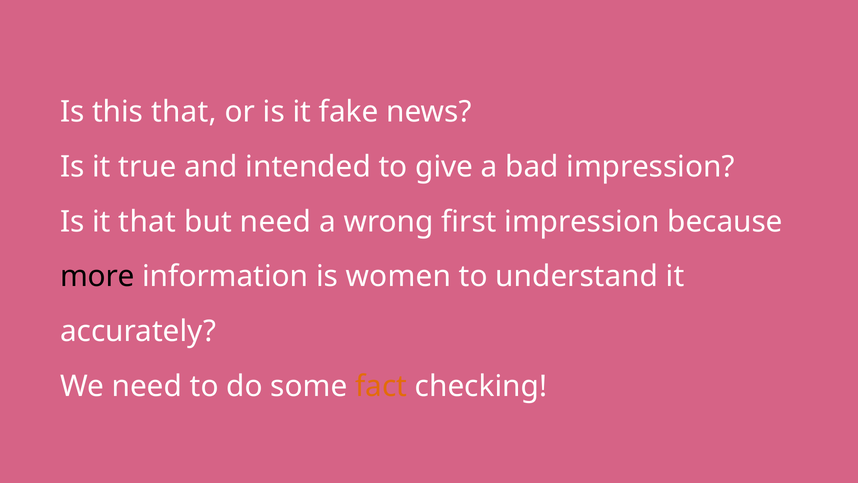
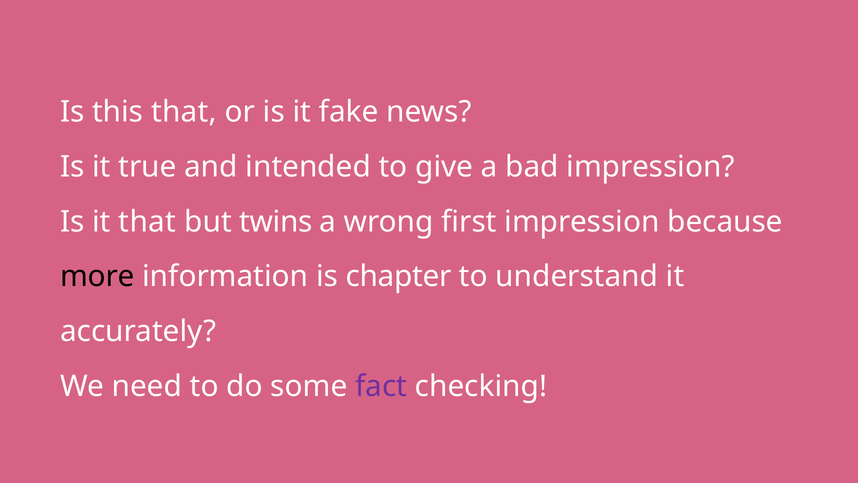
but need: need -> twins (276, 222)
women: women -> chapter (399, 276)
fact colour: orange -> purple (381, 386)
